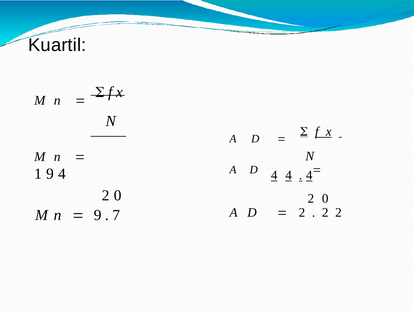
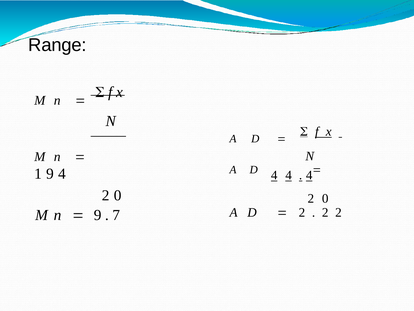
Kuartil: Kuartil -> Range (57, 45)
